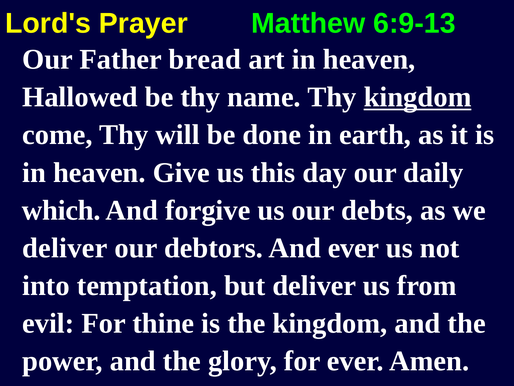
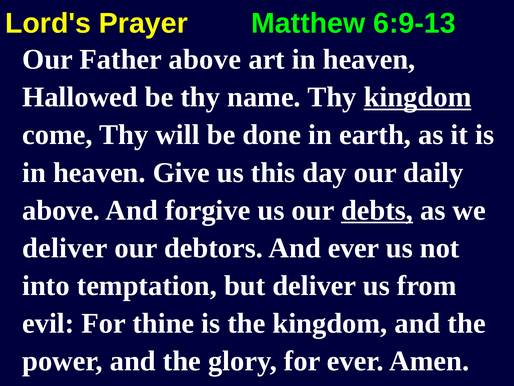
Father bread: bread -> above (205, 59)
which: which -> above (61, 210)
debts underline: none -> present (377, 210)
